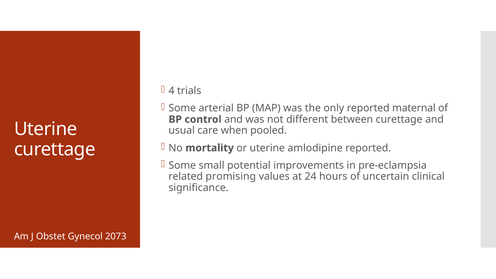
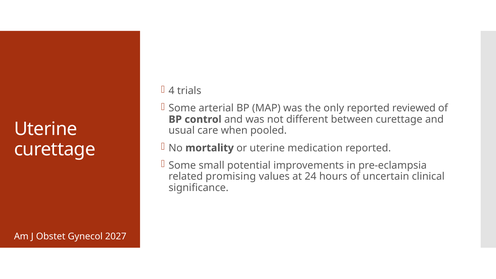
maternal: maternal -> reviewed (414, 108)
amlodipine: amlodipine -> medication (315, 148)
2073: 2073 -> 2027 (116, 236)
